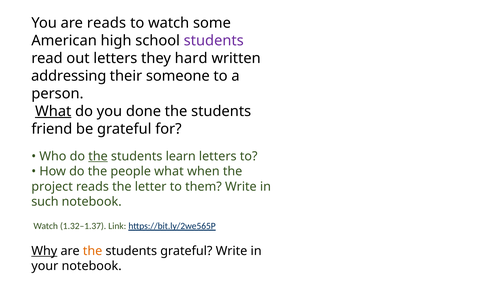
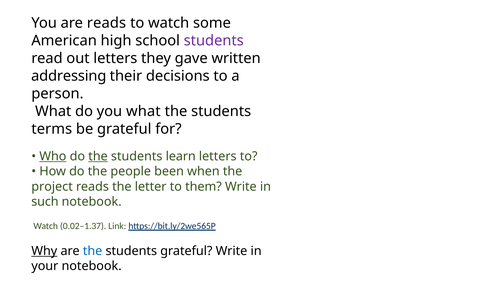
hard: hard -> gave (191, 58)
someone: someone -> decisions (178, 76)
What underline: present -> none (53, 111)
you done: done -> what (143, 111)
friend: friend -> terms (52, 129)
Who underline: none -> present (53, 156)
people what: what -> been (169, 171)
1.32–1.37: 1.32–1.37 -> 0.02–1.37 (83, 226)
the colour: orange -> blue (93, 251)
